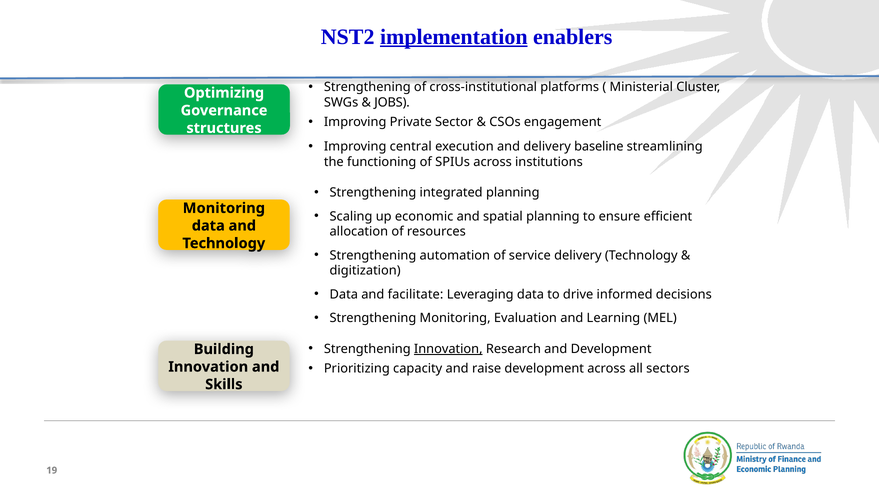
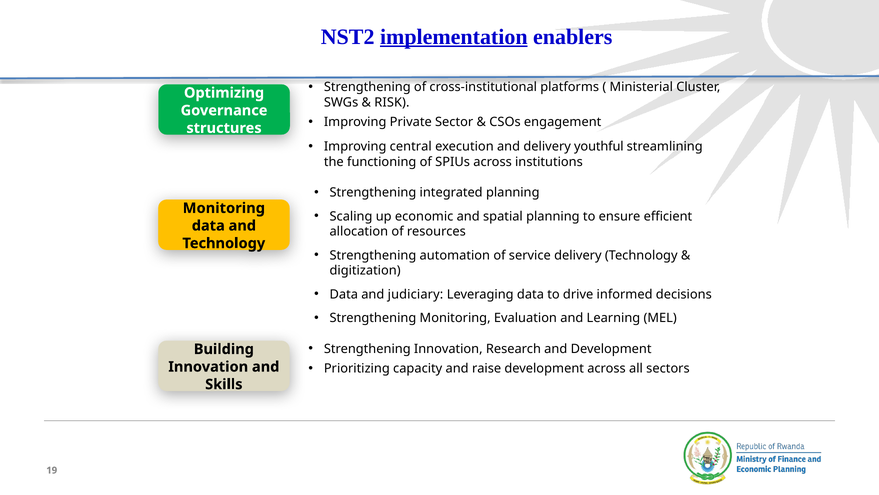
JOBS: JOBS -> RISK (392, 103)
baseline: baseline -> youthful (599, 146)
facilitate: facilitate -> judiciary (415, 294)
Innovation underline: present -> none (448, 349)
